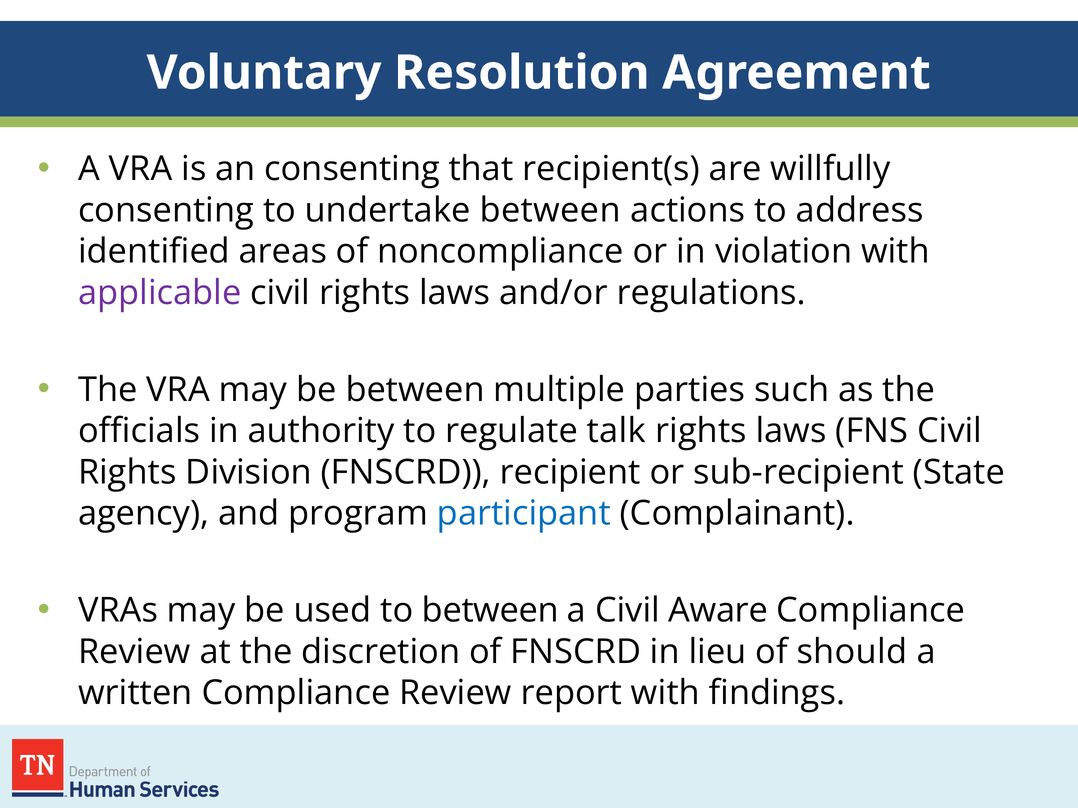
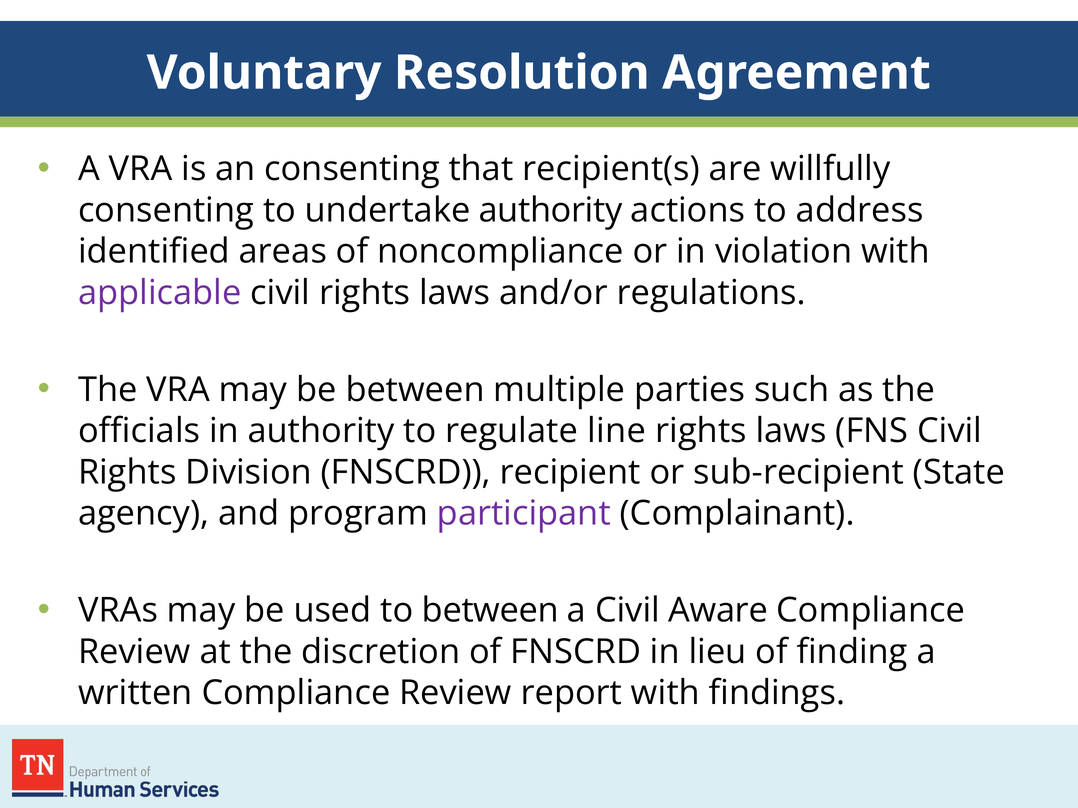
undertake between: between -> authority (551, 210)
talk: talk -> line (616, 431)
participant colour: blue -> purple (524, 514)
should: should -> finding (852, 652)
